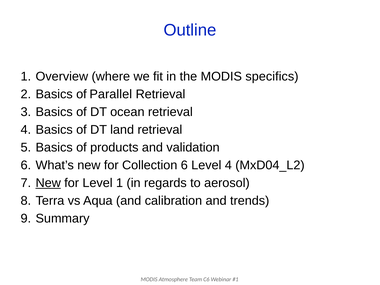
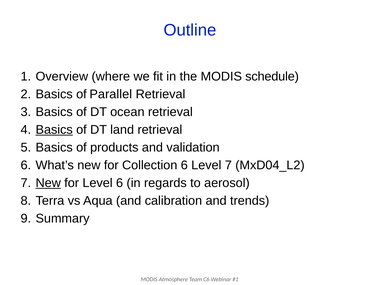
specifics: specifics -> schedule (272, 77)
Basics underline: none -> present (54, 130)
Level 4: 4 -> 7 (228, 165)
Level 1: 1 -> 6 (120, 183)
